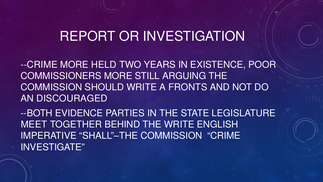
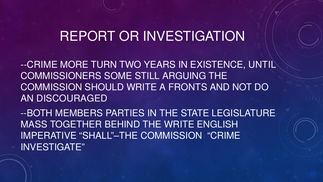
HELD: HELD -> TURN (104, 65)
POOR: POOR -> UNTIL (262, 65)
COMMISSIONERS MORE: MORE -> SOME (118, 76)
EVIDENCE: EVIDENCE -> MEMBERS (79, 113)
MEET: MEET -> MASS (34, 124)
